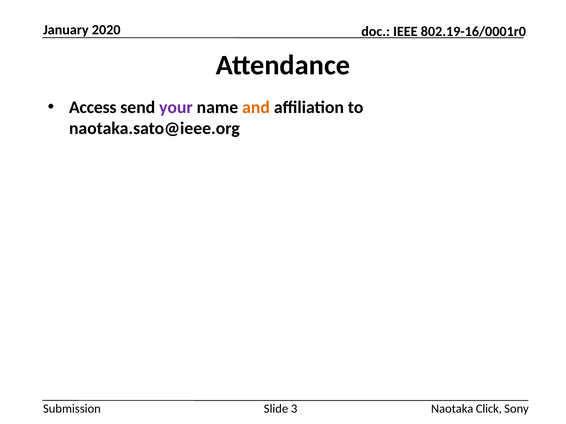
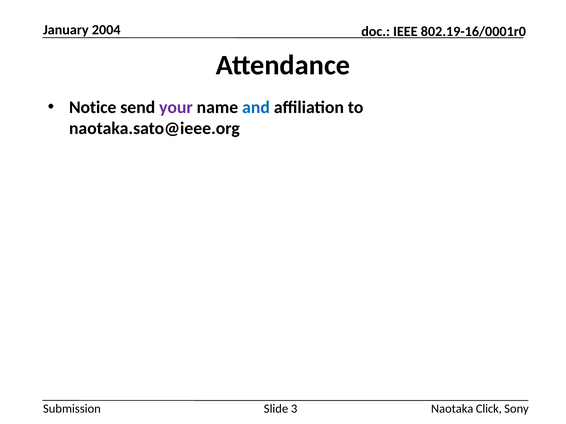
2020: 2020 -> 2004 (106, 30)
Access: Access -> Notice (93, 107)
and colour: orange -> blue (256, 107)
